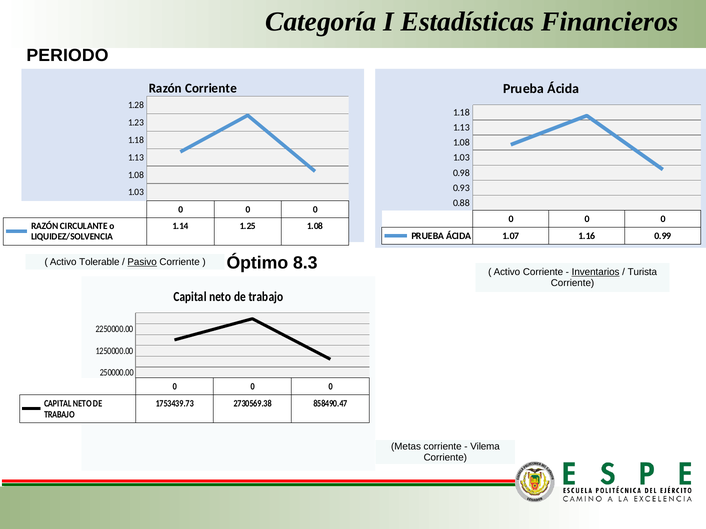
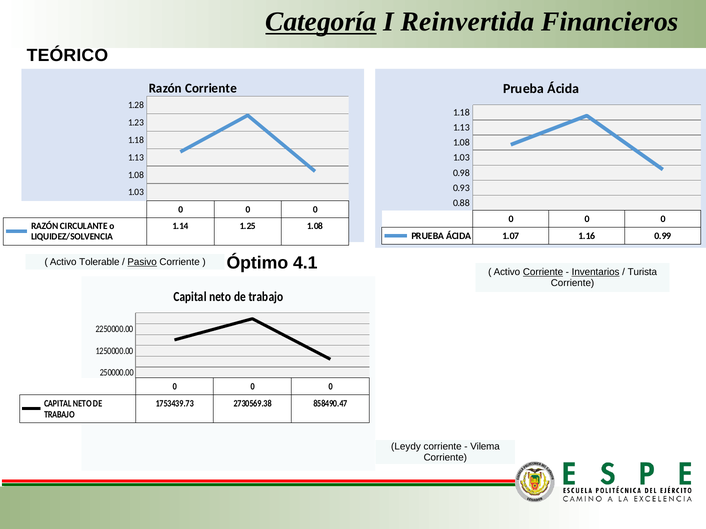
Categoría underline: none -> present (321, 22)
Estadísticas: Estadísticas -> Reinvertida (468, 22)
PERIODO: PERIODO -> TEÓRICO (67, 56)
8.3: 8.3 -> 4.1 (305, 263)
Corriente underline: none -> present (543, 272)
Metas: Metas -> Leydy (406, 447)
